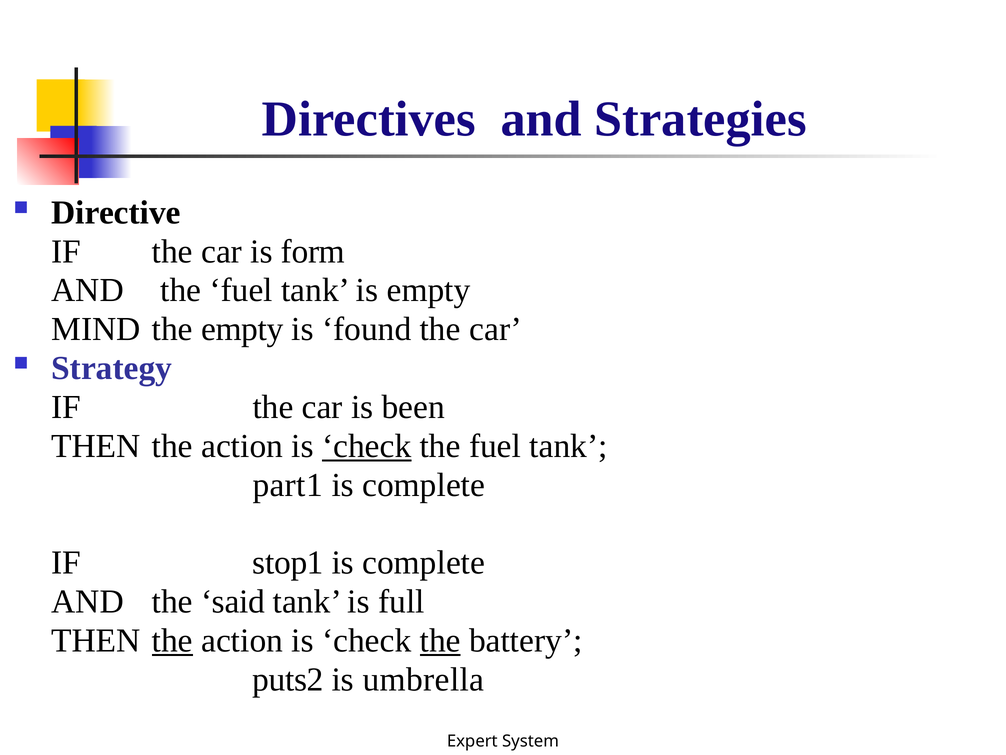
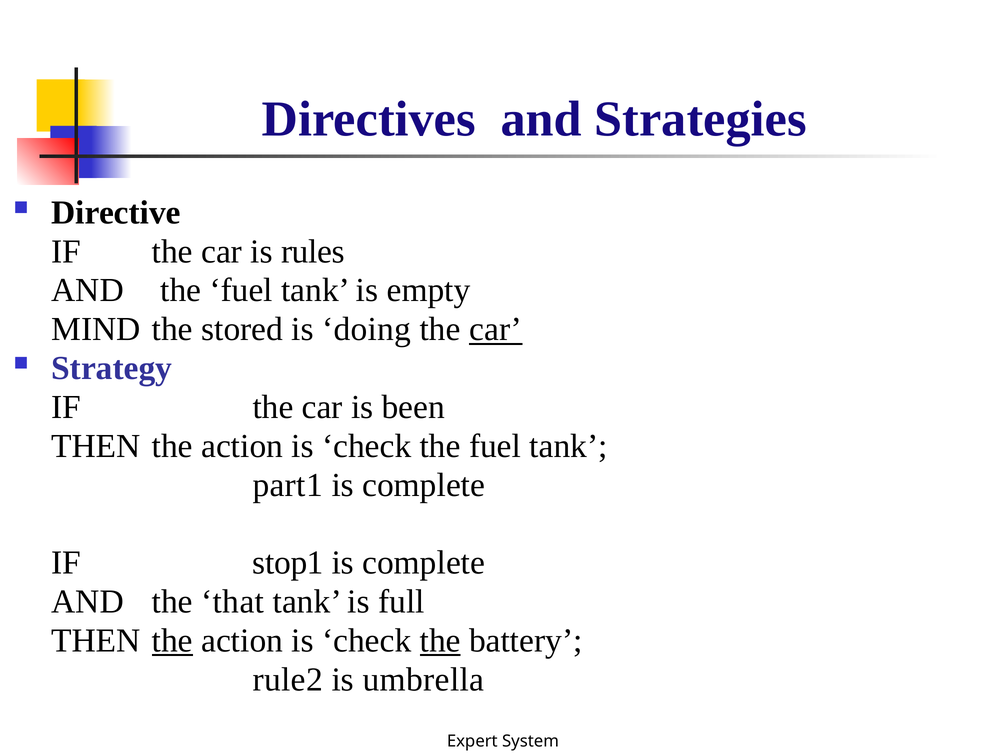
form: form -> rules (313, 251)
the empty: empty -> stored (242, 329)
found: found -> doing (367, 329)
car underline: none -> present (496, 329)
check underline: present -> none (367, 446)
said: said -> that (233, 601)
puts2: puts2 -> rule2 (288, 679)
